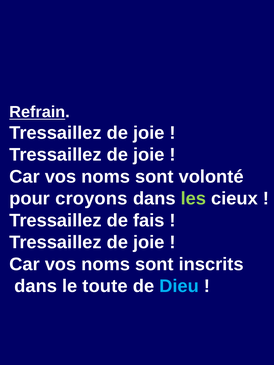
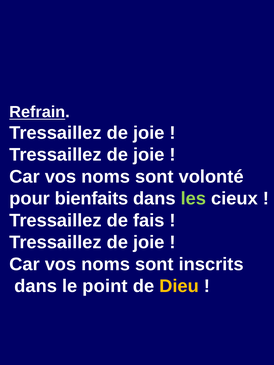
croyons: croyons -> bienfaits (91, 199)
toute: toute -> point (105, 286)
Dieu colour: light blue -> yellow (179, 286)
